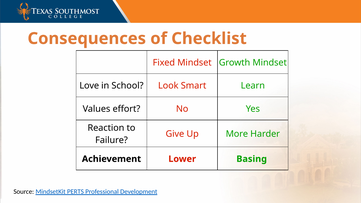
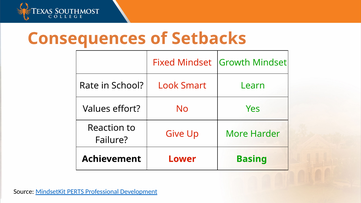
Checklist: Checklist -> Setbacks (209, 39)
Love: Love -> Rate (89, 86)
